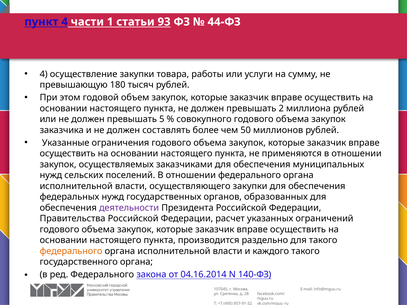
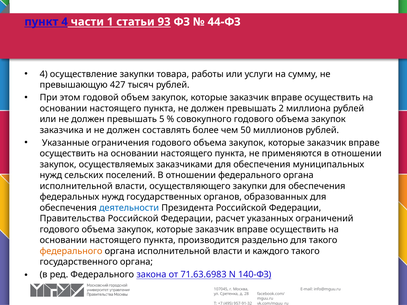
180: 180 -> 427 (118, 85)
деятельности colour: purple -> blue (129, 208)
04.16.2014: 04.16.2014 -> 71.63.6983 (204, 275)
